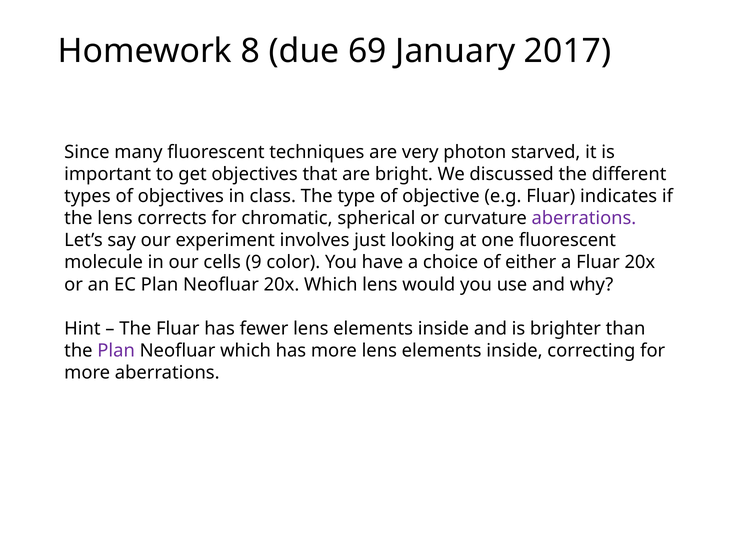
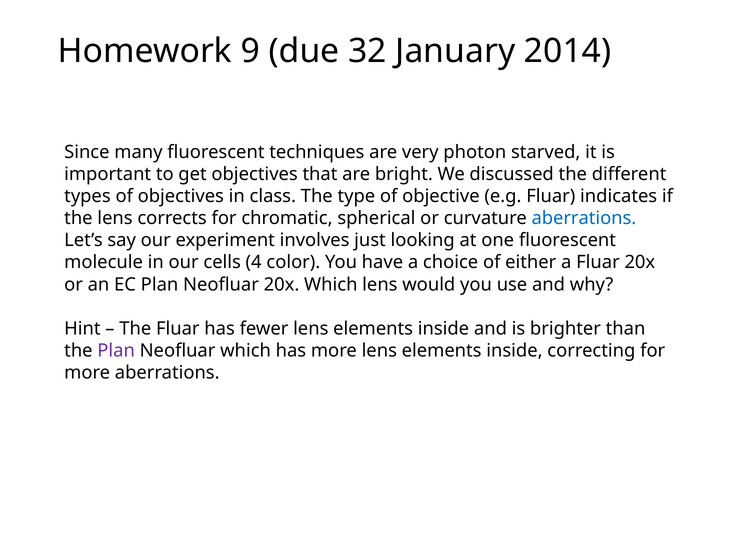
8: 8 -> 9 (250, 51)
69: 69 -> 32 (367, 51)
2017: 2017 -> 2014 (568, 51)
aberrations colour: purple -> blue (584, 218)
9: 9 -> 4 (254, 262)
